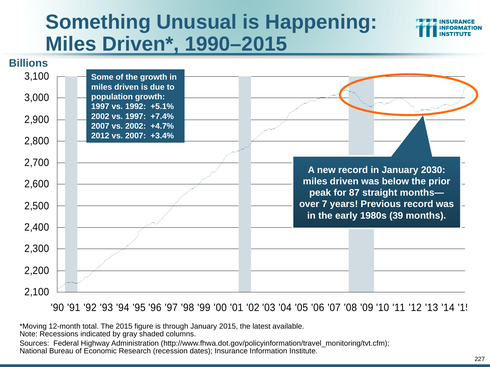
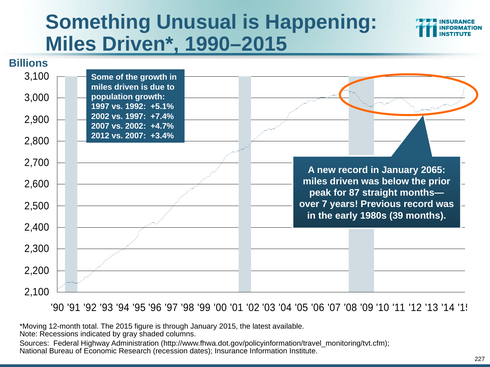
2030: 2030 -> 2065 (433, 170)
